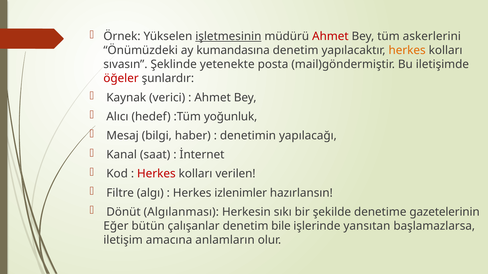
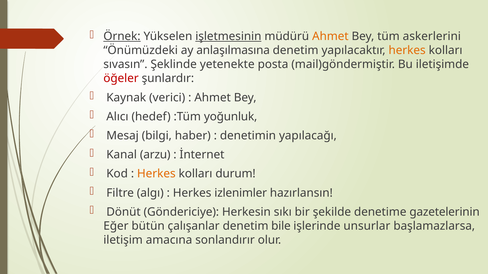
Örnek underline: none -> present (122, 37)
Ahmet colour: red -> orange (330, 37)
kumandasına: kumandasına -> anlaşılmasına (233, 51)
saat: saat -> arzu (155, 155)
Herkes colour: red -> orange (156, 174)
verilen: verilen -> durum (236, 174)
Algılanması: Algılanması -> Göndericiye (181, 212)
yansıtan: yansıtan -> unsurlar (367, 226)
anlamların: anlamların -> sonlandırır (225, 240)
